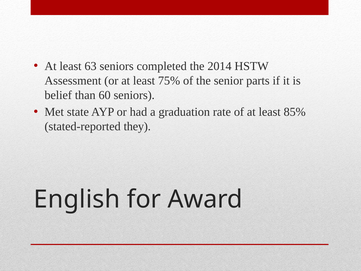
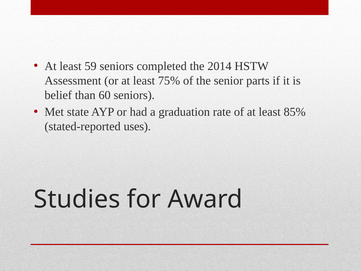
63: 63 -> 59 (91, 66)
they: they -> uses (137, 126)
English: English -> Studies (77, 199)
